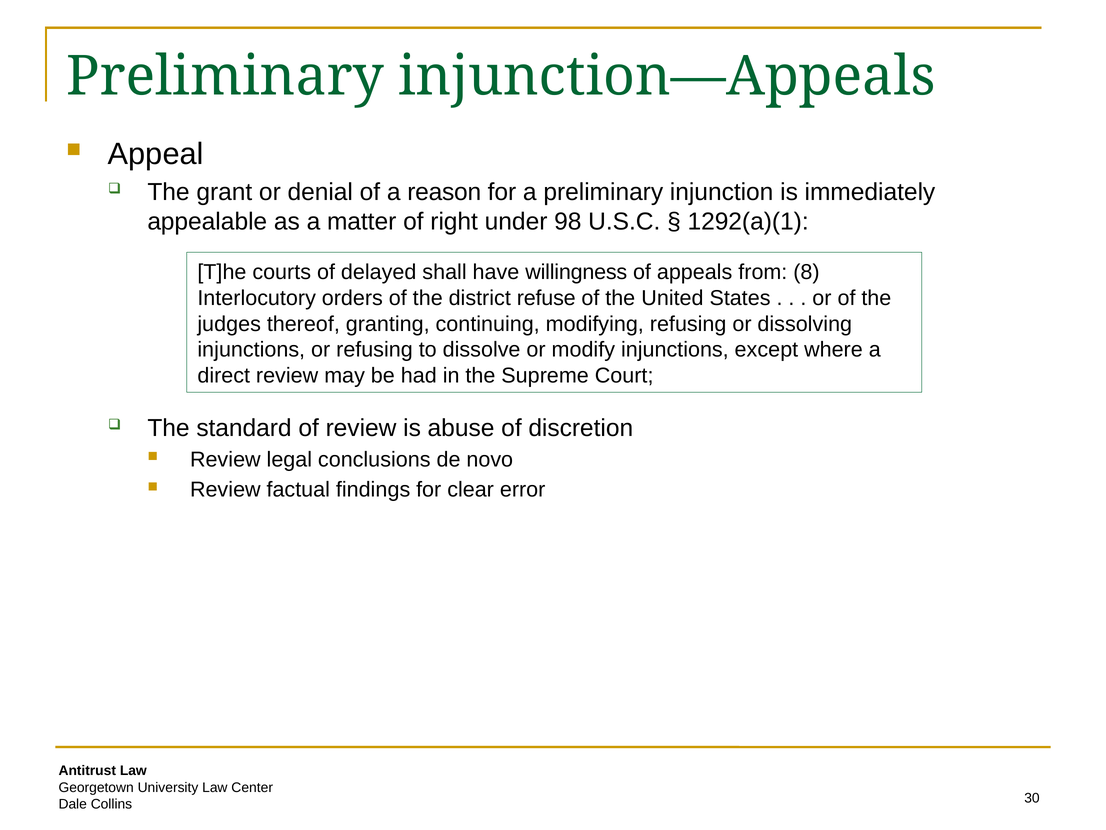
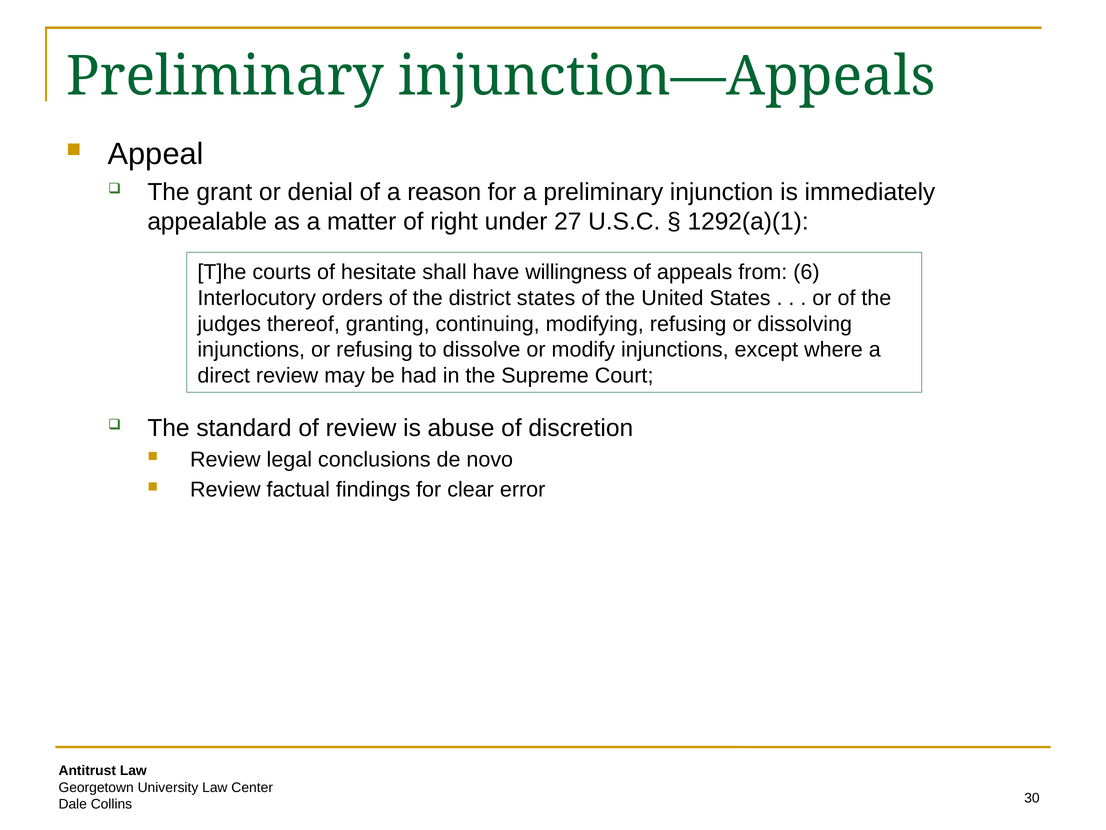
98: 98 -> 27 (568, 221)
delayed: delayed -> hesitate (379, 272)
8: 8 -> 6 (806, 272)
district refuse: refuse -> states (546, 298)
